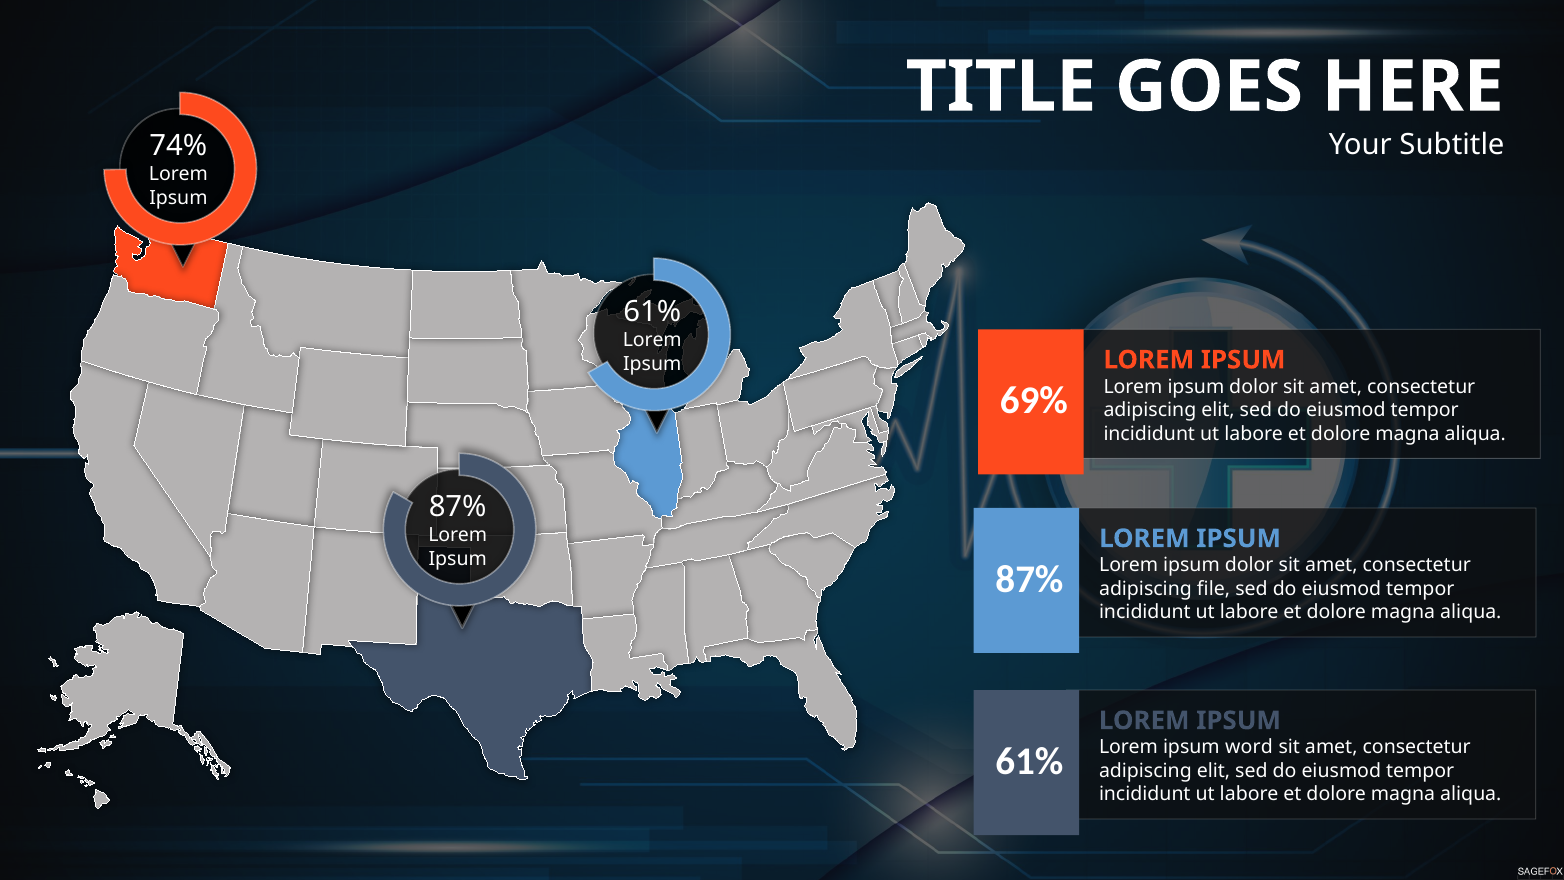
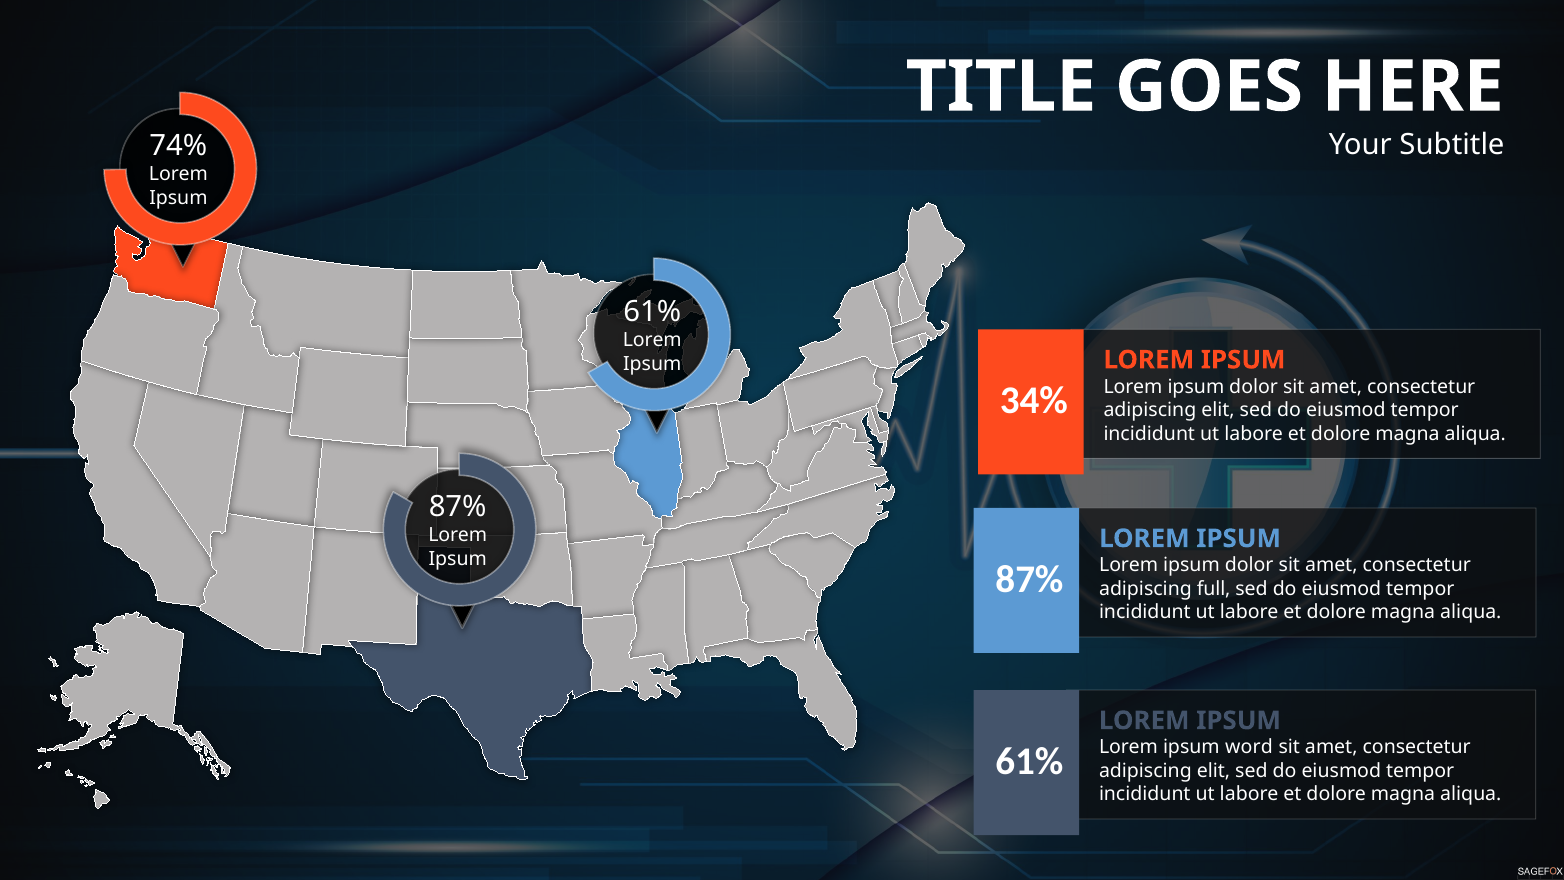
69%: 69% -> 34% (1034, 400)
file: file -> full (1214, 589)
